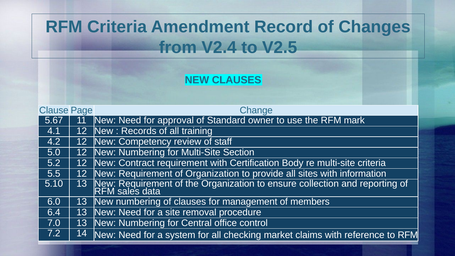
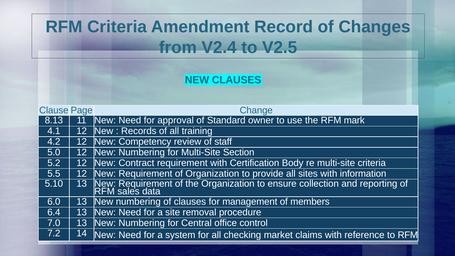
5.67: 5.67 -> 8.13 (54, 120)
